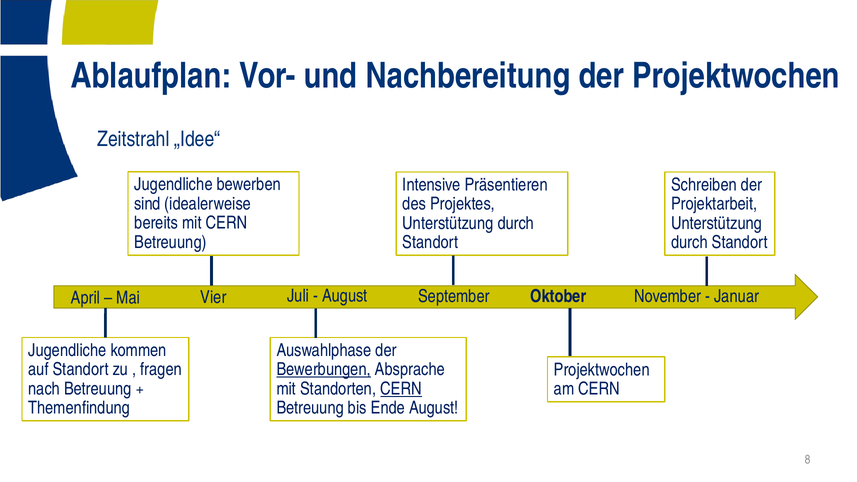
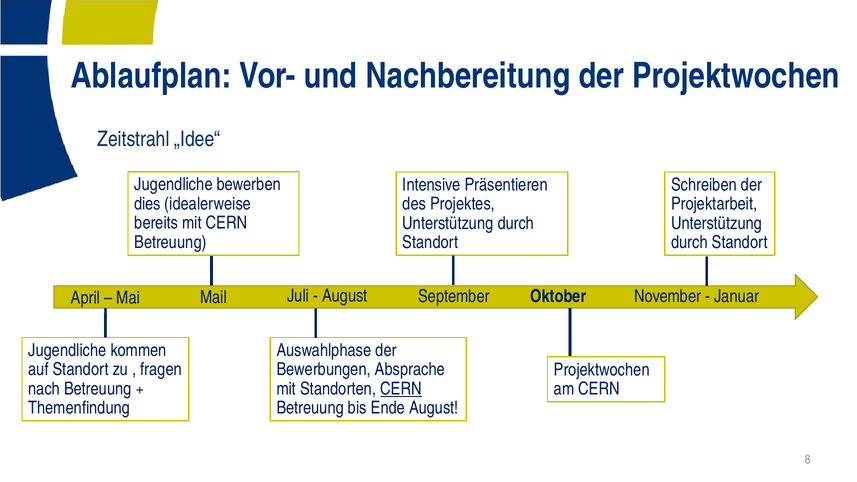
sind: sind -> dies (147, 204)
Vier: Vier -> Mail (213, 297)
Bewerbungen underline: present -> none (324, 369)
